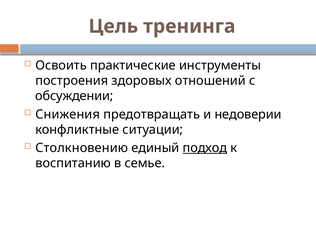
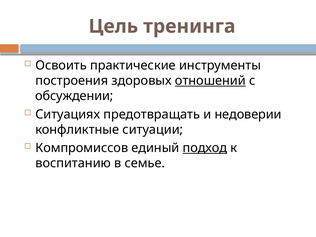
отношений underline: none -> present (210, 81)
Снижения: Снижения -> Ситуациях (68, 114)
Столкновению: Столкновению -> Компромиссов (82, 148)
